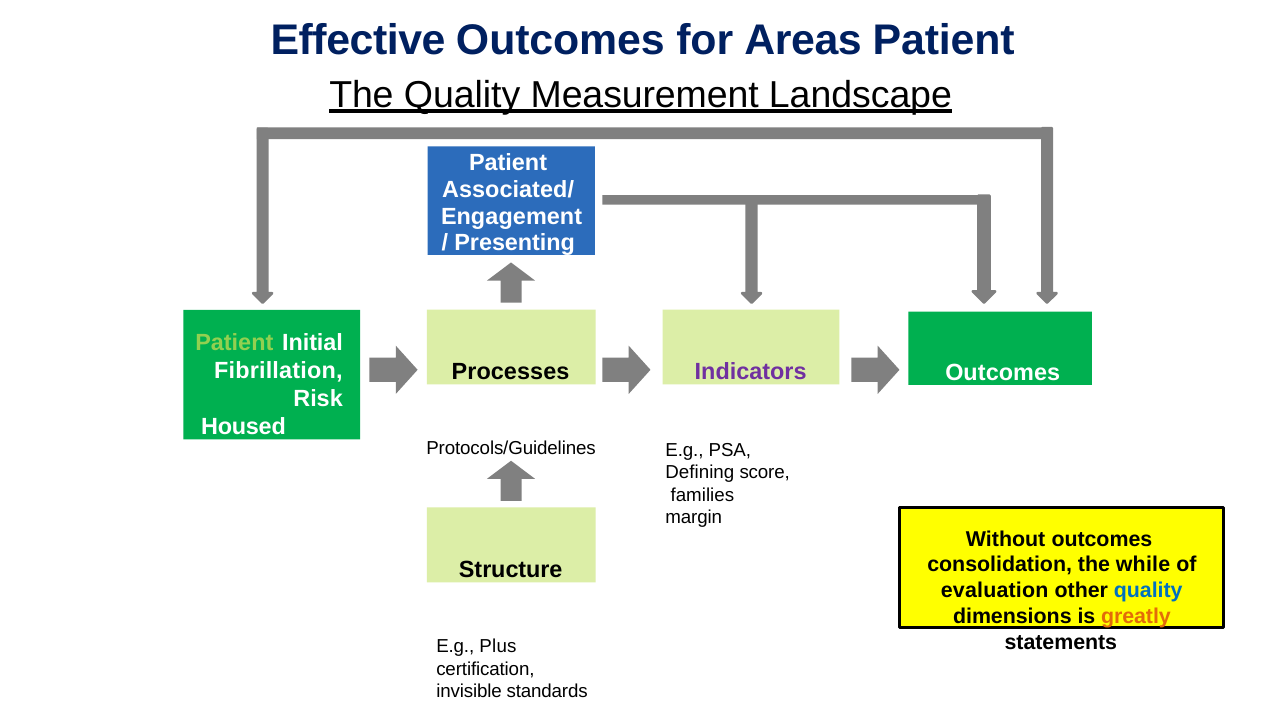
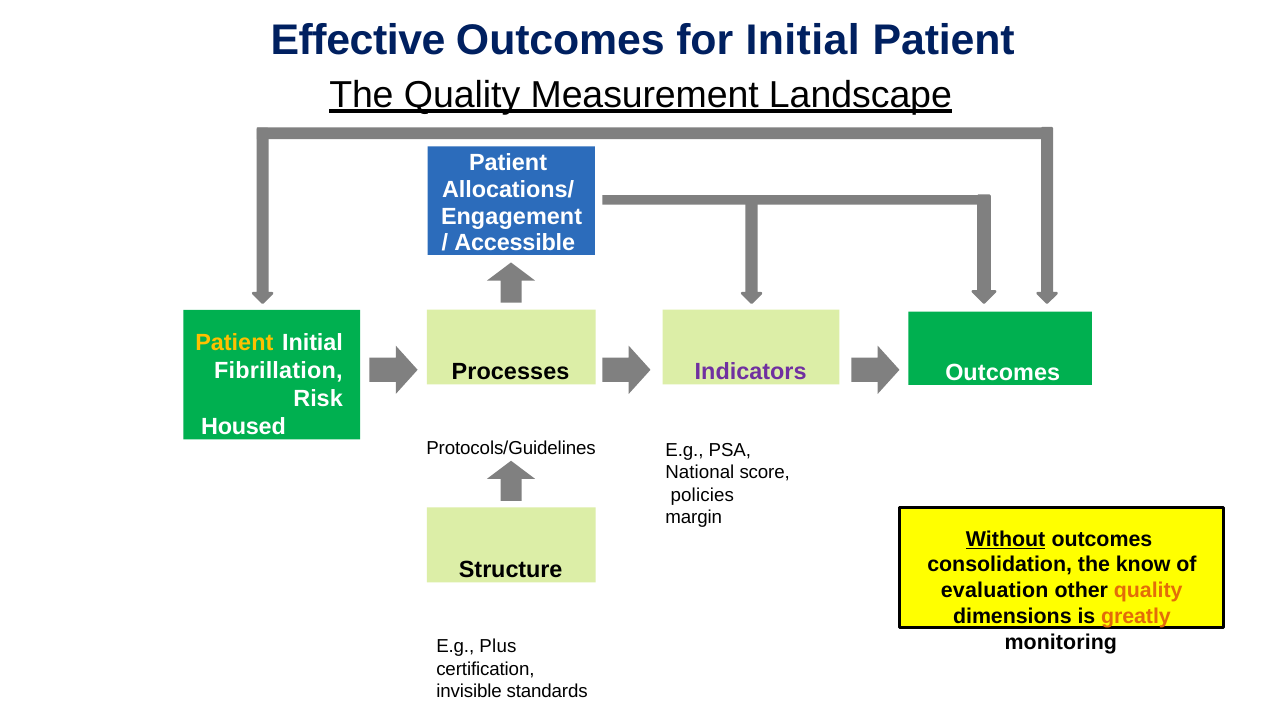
for Areas: Areas -> Initial (803, 41)
Associated/: Associated/ -> Allocations/ (508, 190)
Presenting: Presenting -> Accessible (515, 242)
Patient colour: light green -> yellow (234, 343)
Defining: Defining -> National (700, 473)
families: families -> policies (702, 495)
Without underline: none -> present (1006, 539)
while: while -> know (1143, 565)
quality colour: blue -> orange (1148, 590)
statements: statements -> monitoring (1061, 642)
